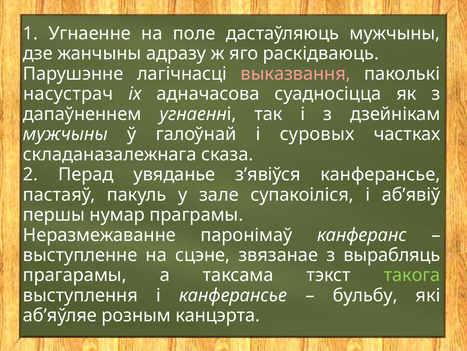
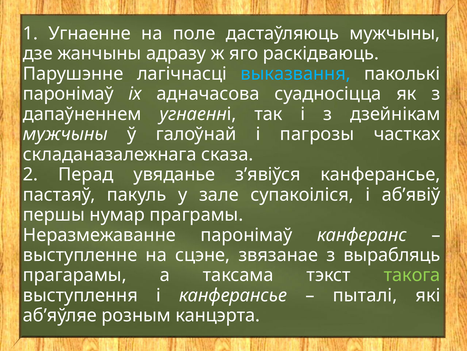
выказвання colour: pink -> light blue (296, 74)
насустрач: насустрач -> паронімаў (68, 94)
суровых: суровых -> пагрозы (317, 134)
бульбу: бульбу -> пыталі (365, 295)
